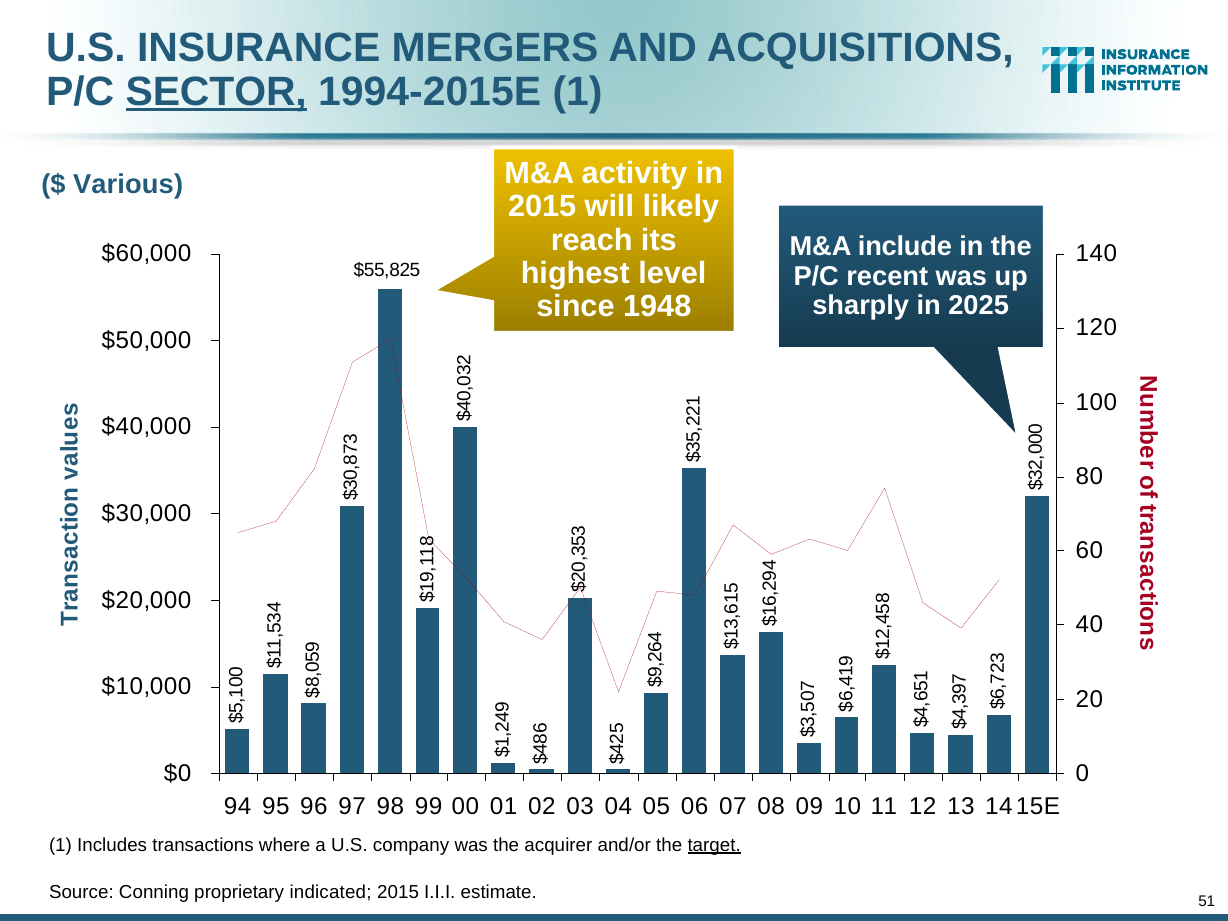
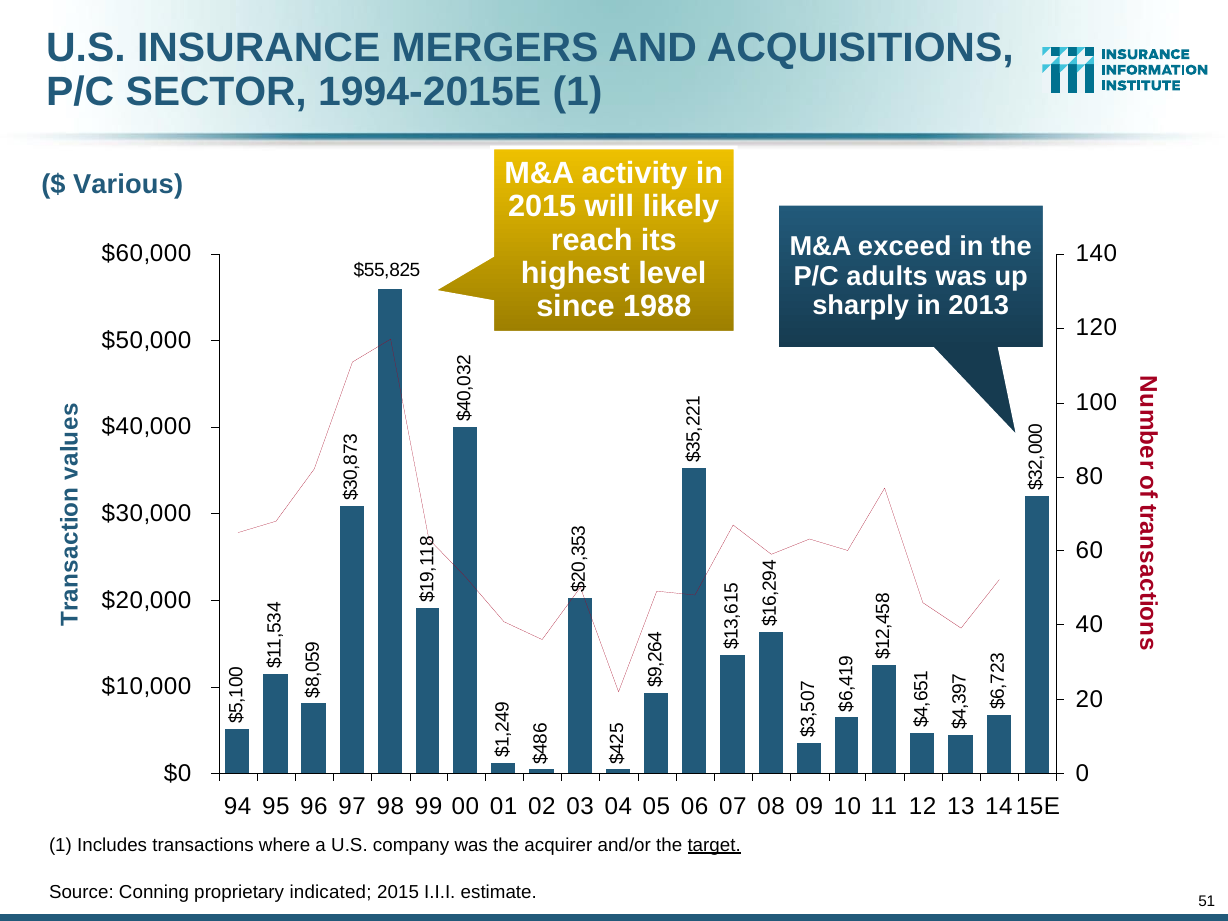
SECTOR underline: present -> none (216, 92)
include: include -> exceed (905, 247)
recent: recent -> adults (887, 276)
1948: 1948 -> 1988 (657, 306)
2025: 2025 -> 2013 (979, 306)
